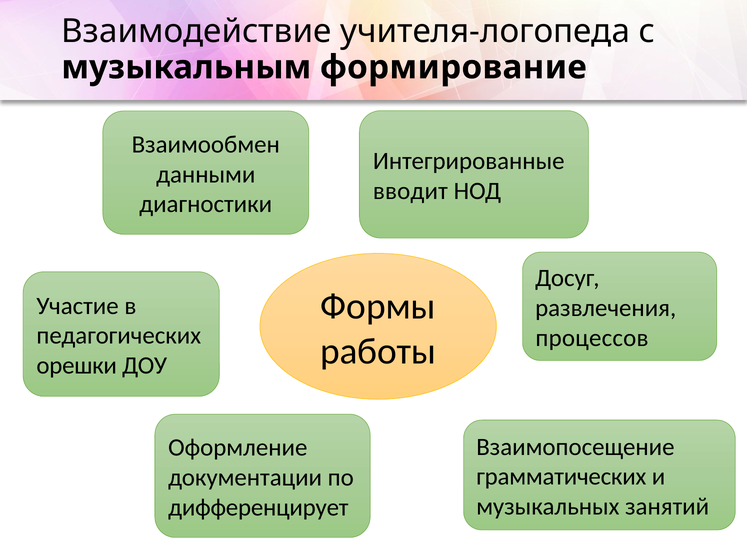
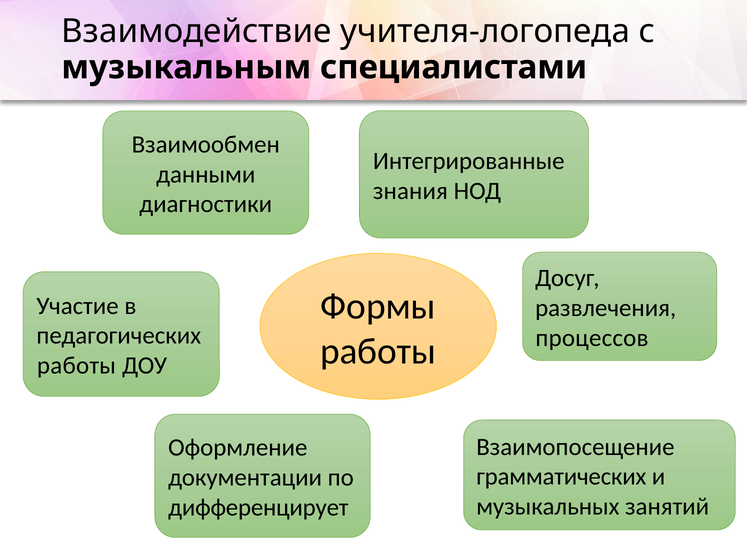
формирование: формирование -> специалистами (454, 67)
вводит: вводит -> знания (410, 191)
орешки: орешки -> работы (76, 366)
